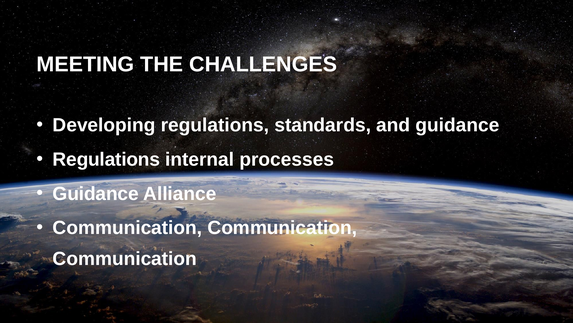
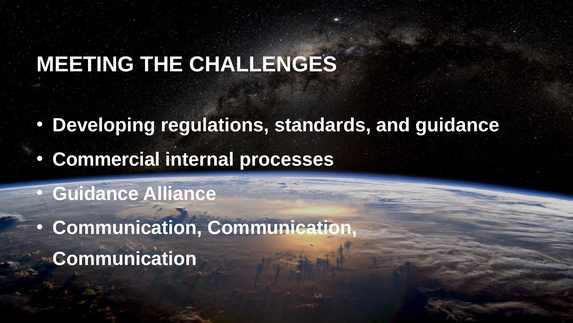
Regulations: Regulations -> Commercial (106, 159)
